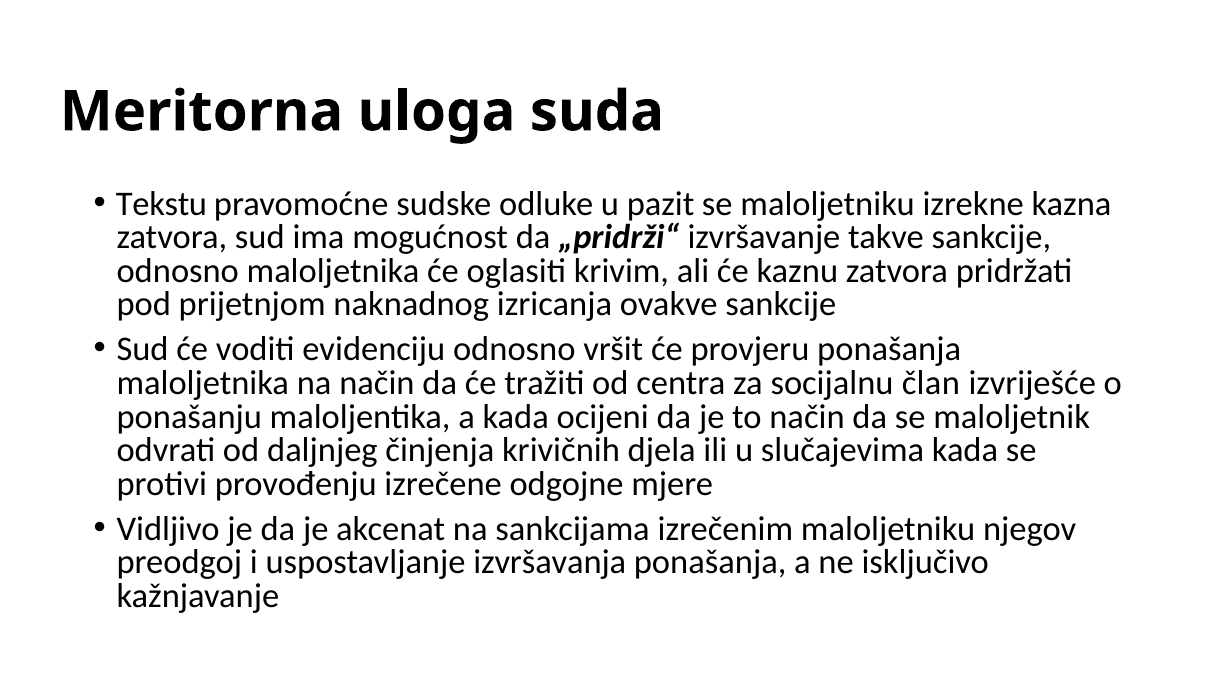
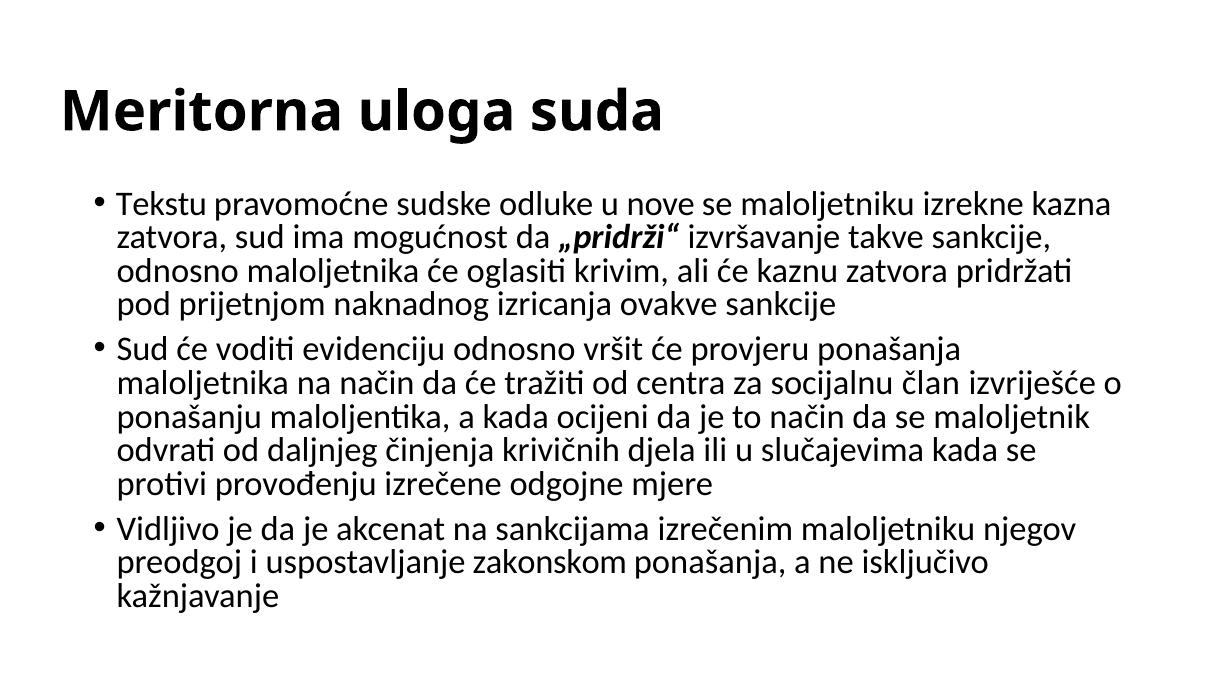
pazit: pazit -> nove (661, 204)
izvršavanja: izvršavanja -> zakonskom (550, 563)
